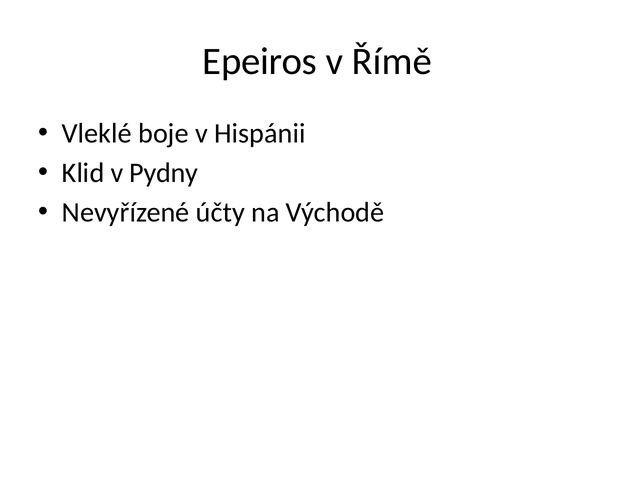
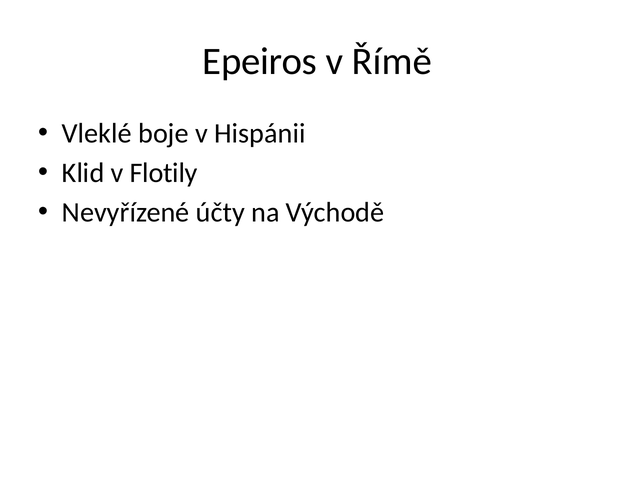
Pydny: Pydny -> Flotily (164, 173)
